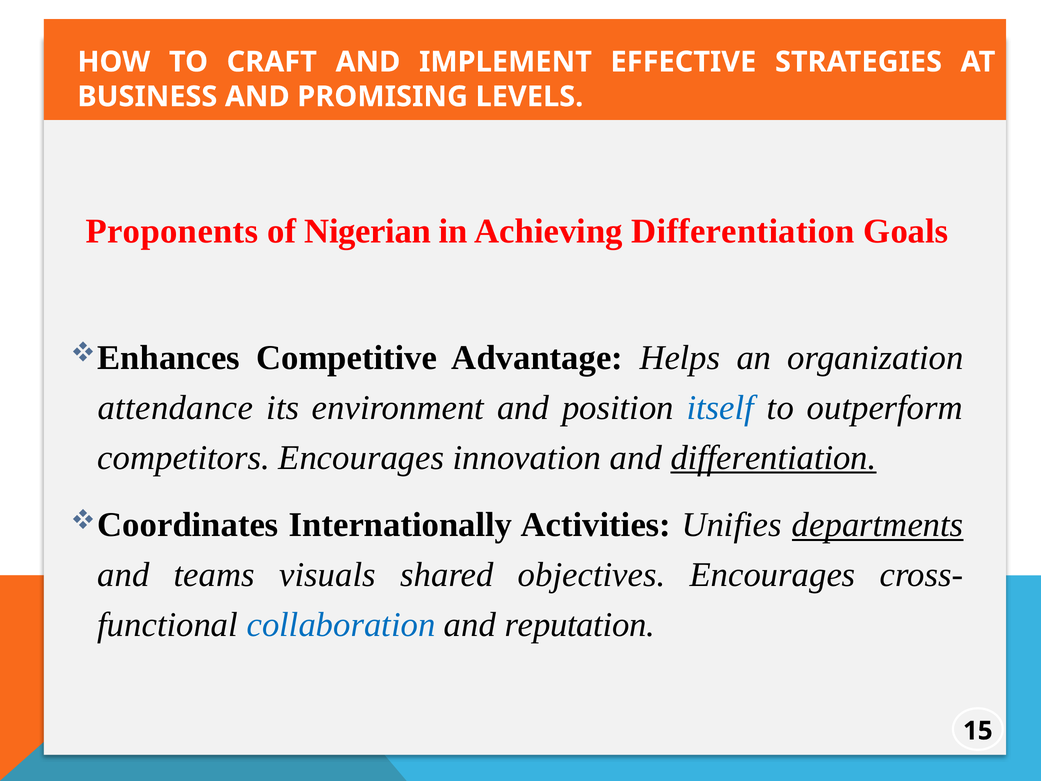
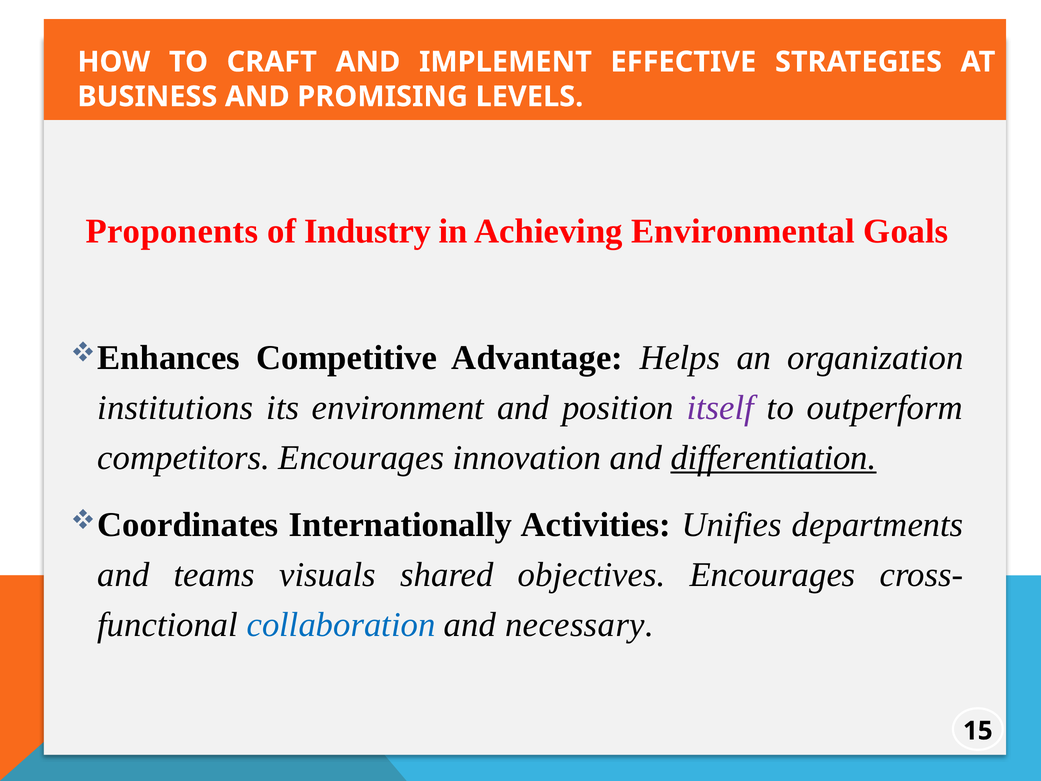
Nigerian: Nigerian -> Industry (368, 231)
Achieving Differentiation: Differentiation -> Environmental (743, 231)
attendance: attendance -> institutions (175, 407)
itself colour: blue -> purple (720, 407)
departments underline: present -> none (878, 525)
reputation: reputation -> necessary (579, 625)
